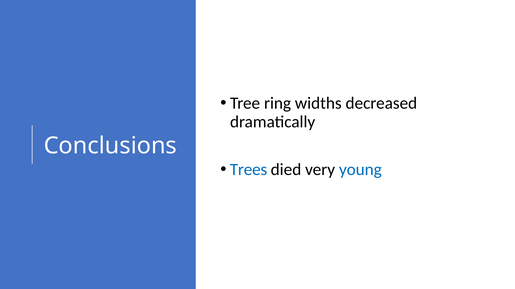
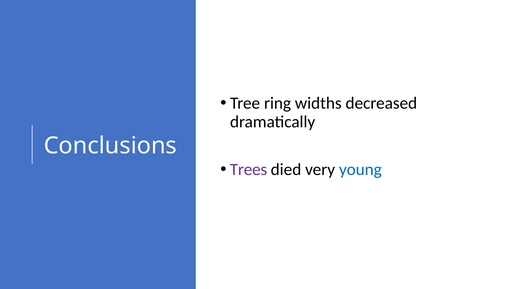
Trees colour: blue -> purple (249, 170)
